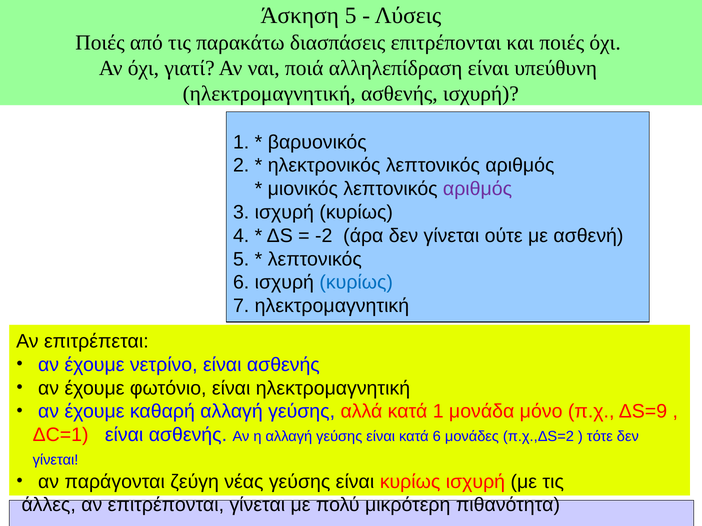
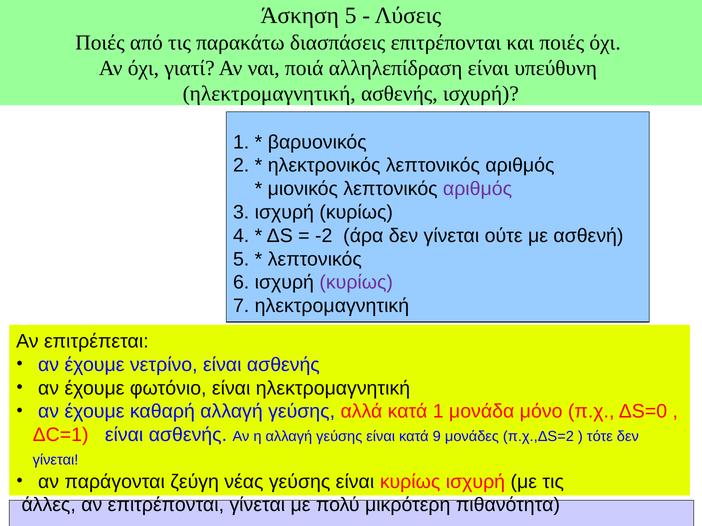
κυρίως colour: blue -> purple (356, 283)
ΔS=9: ΔS=9 -> ΔS=0 (643, 412)
κατά 6: 6 -> 9 (437, 437)
